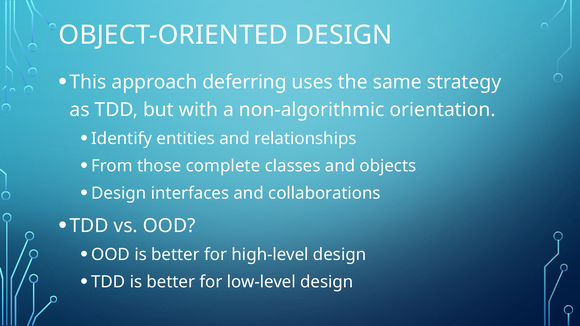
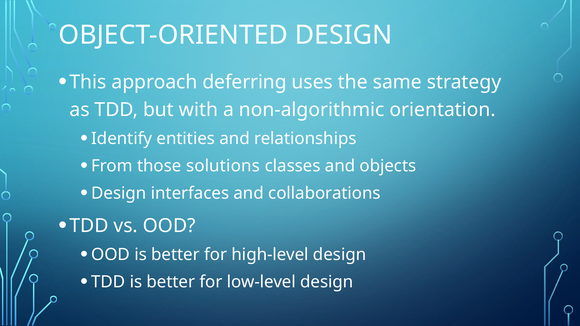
complete: complete -> solutions (223, 166)
